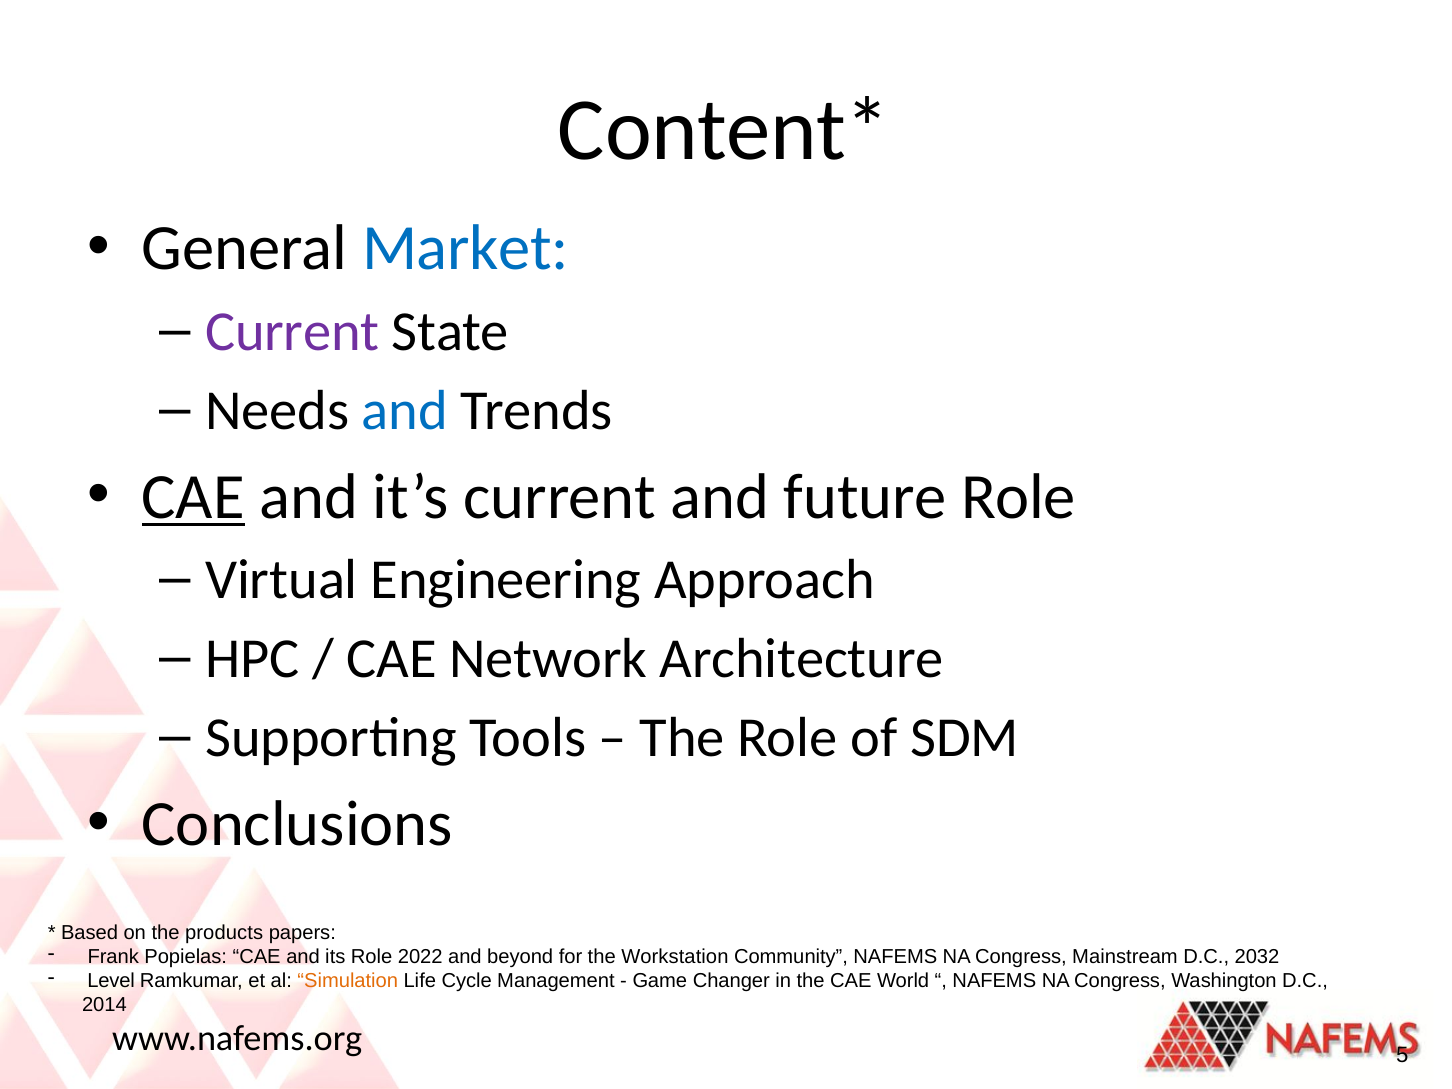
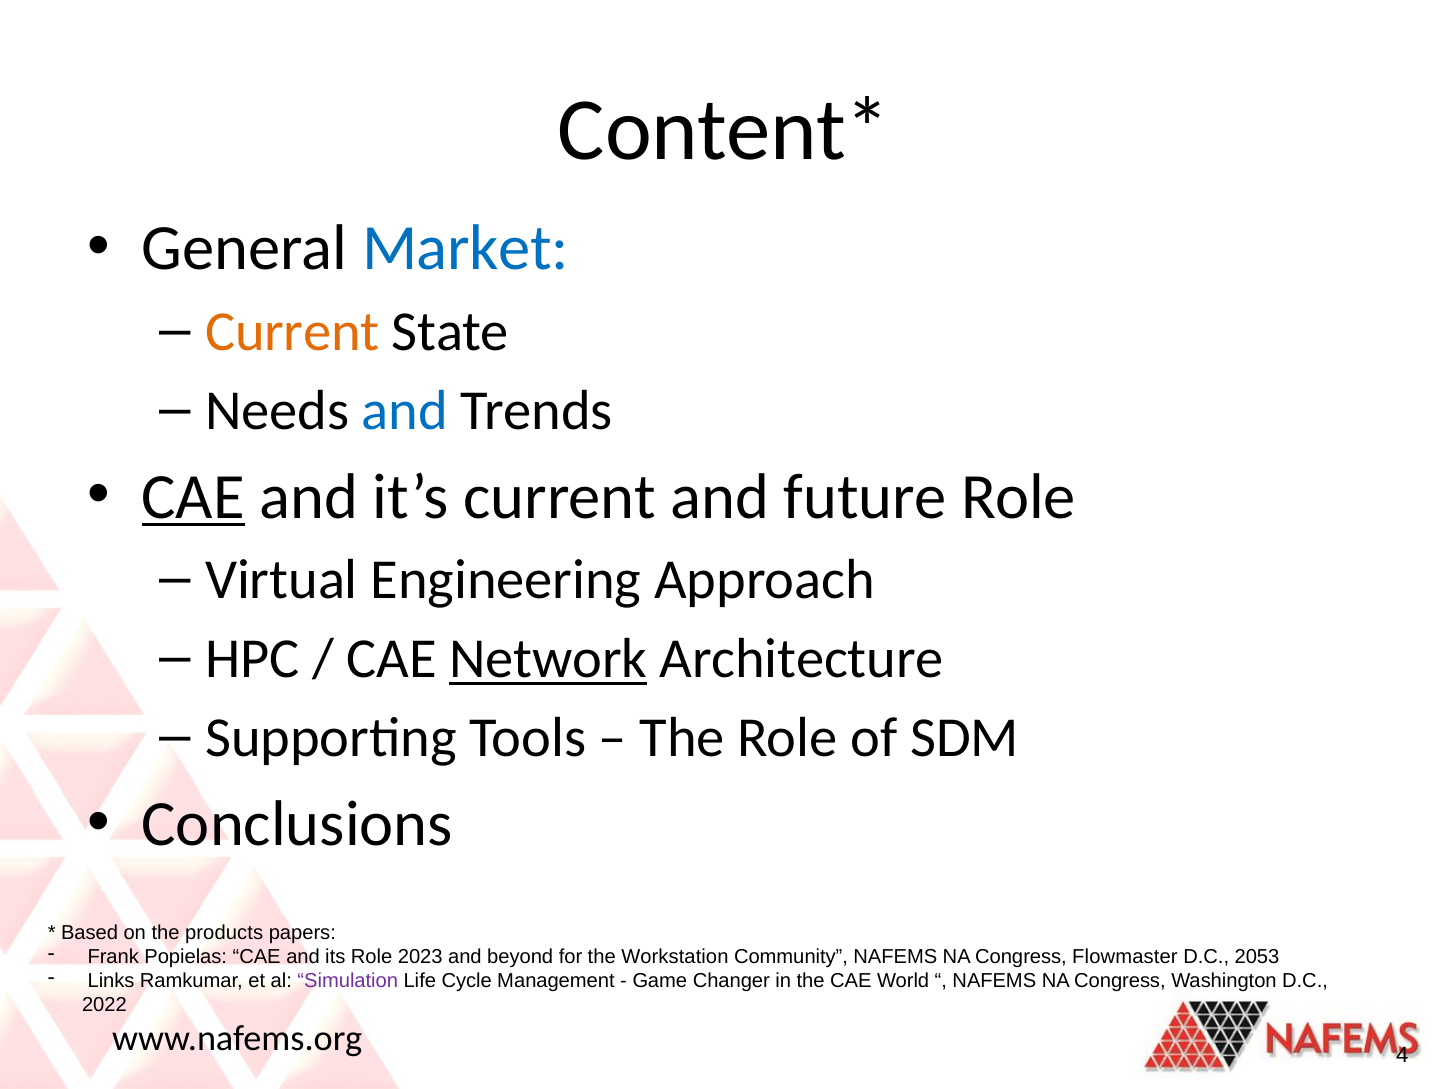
Current colour: purple -> orange (292, 331)
Network underline: none -> present (548, 659)
2022: 2022 -> 2023 (420, 957)
Mainstream: Mainstream -> Flowmaster (1125, 957)
2032: 2032 -> 2053 (1257, 957)
Level: Level -> Links (111, 981)
Simulation colour: orange -> purple (348, 981)
2014: 2014 -> 2022 (104, 1005)
5: 5 -> 4 (1402, 1055)
